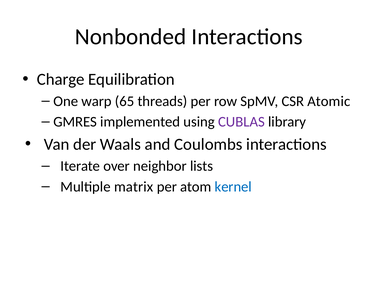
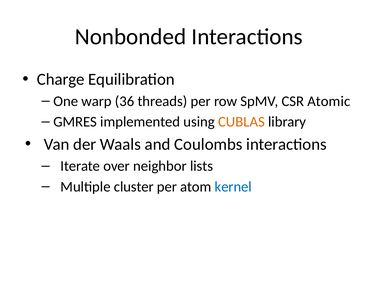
65: 65 -> 36 (125, 101)
CUBLAS colour: purple -> orange (241, 122)
matrix: matrix -> cluster (134, 186)
